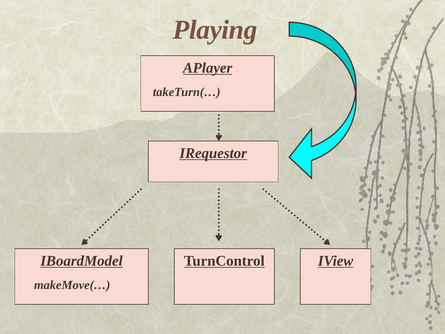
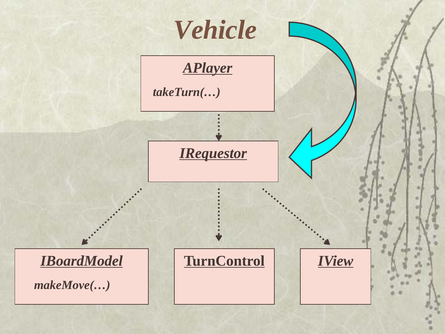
Playing: Playing -> Vehicle (215, 30)
